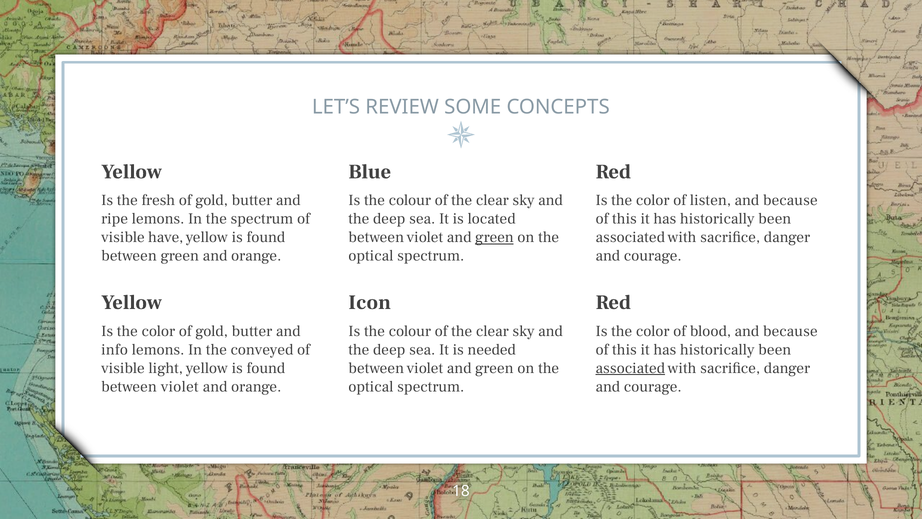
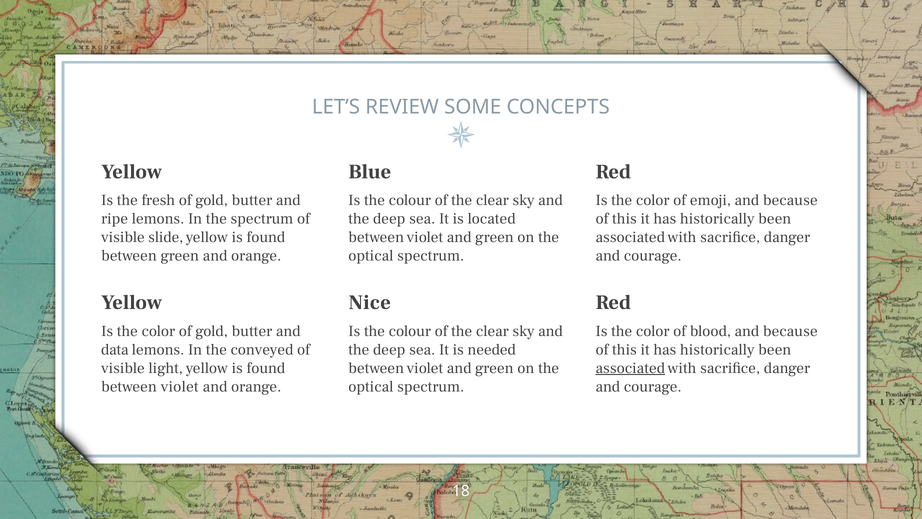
listen: listen -> emoji (710, 200)
have: have -> slide (166, 237)
green underline: present -> none (494, 237)
Icon: Icon -> Nice (370, 302)
info: info -> data (115, 349)
